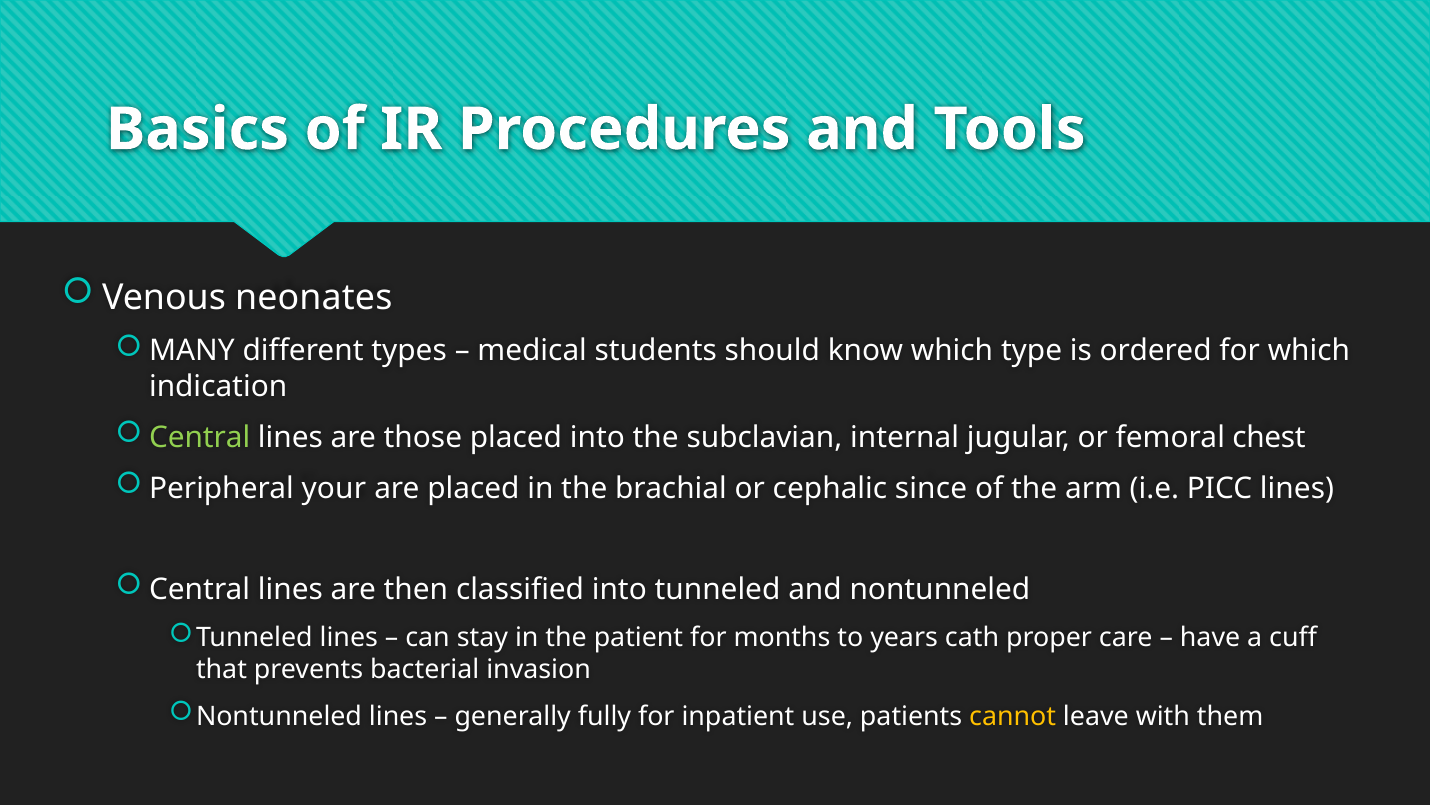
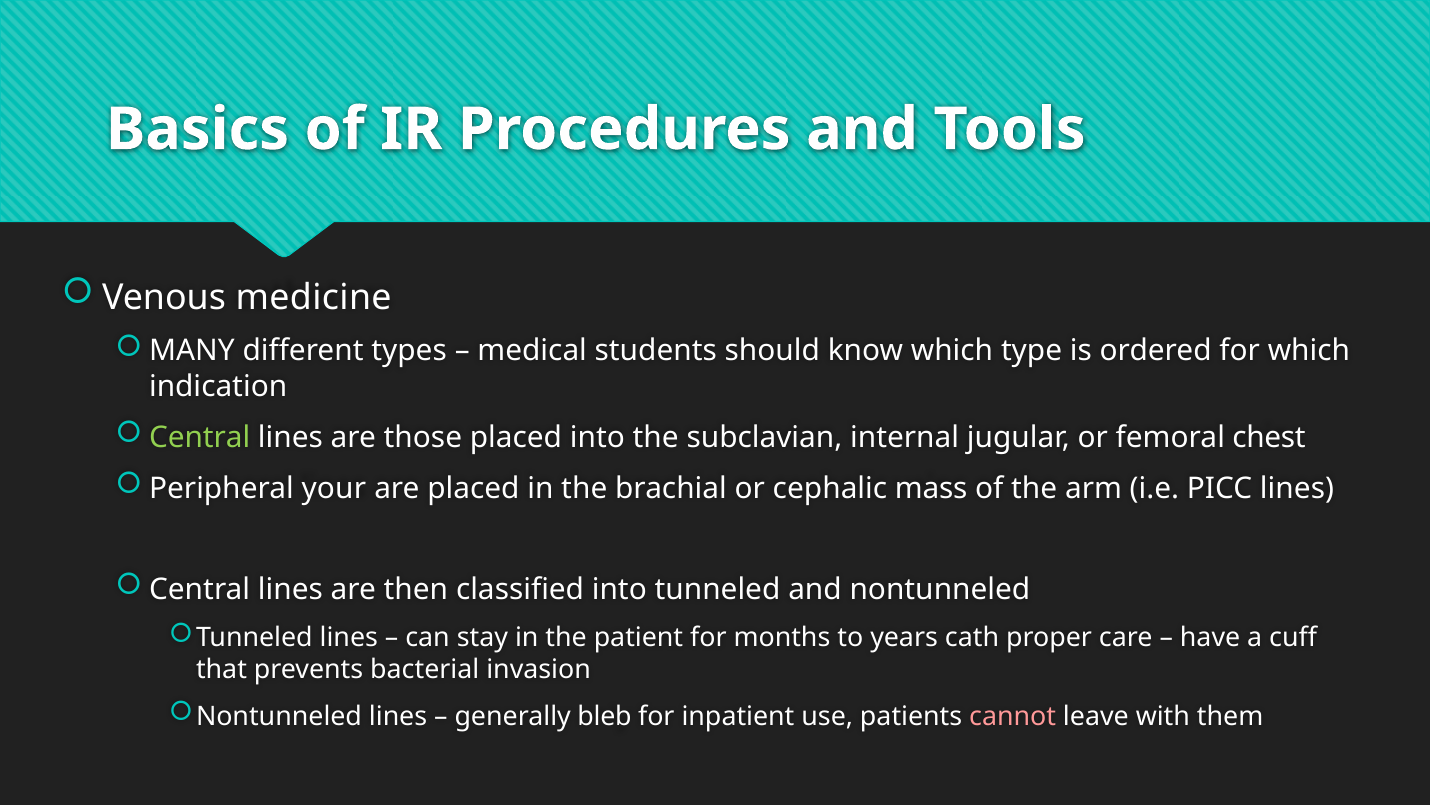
neonates: neonates -> medicine (314, 297)
since: since -> mass (931, 488)
fully: fully -> bleb (605, 716)
cannot colour: yellow -> pink (1013, 716)
